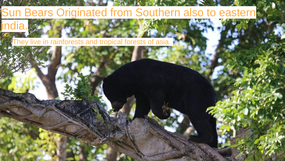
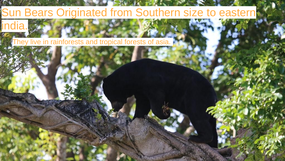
also: also -> size (194, 12)
